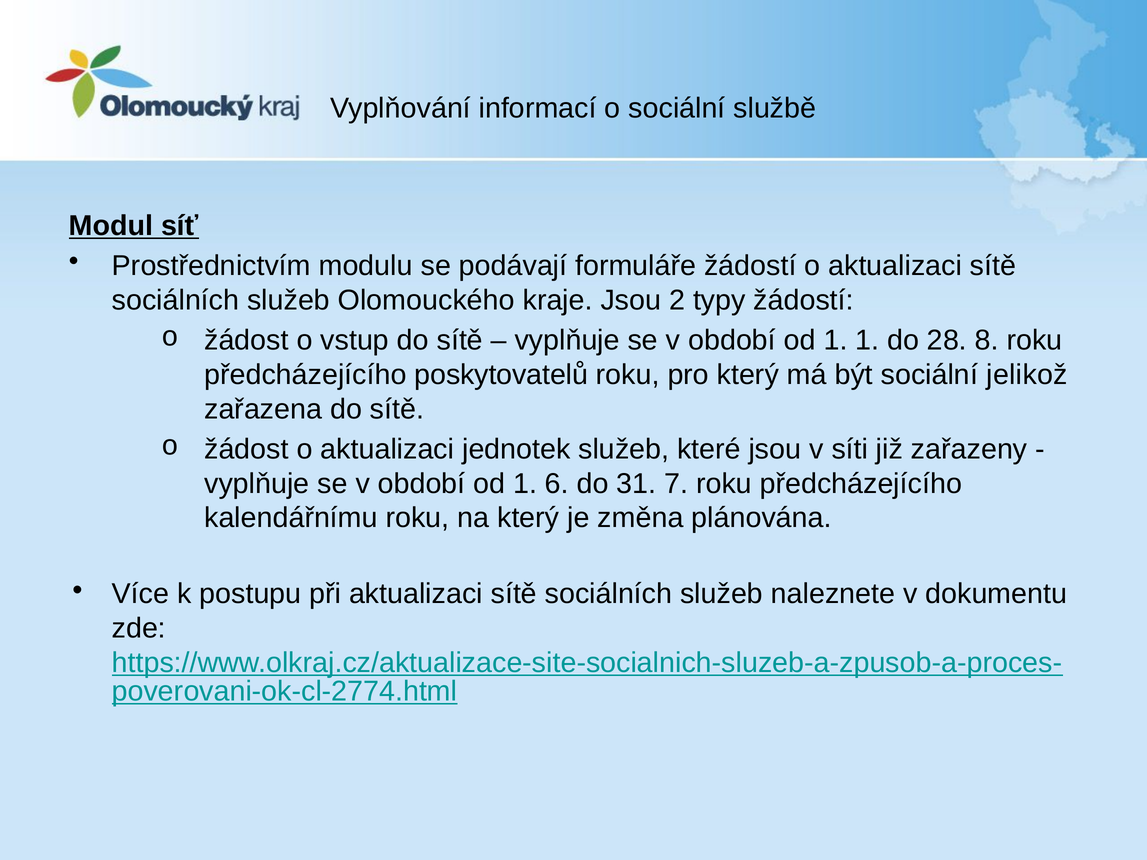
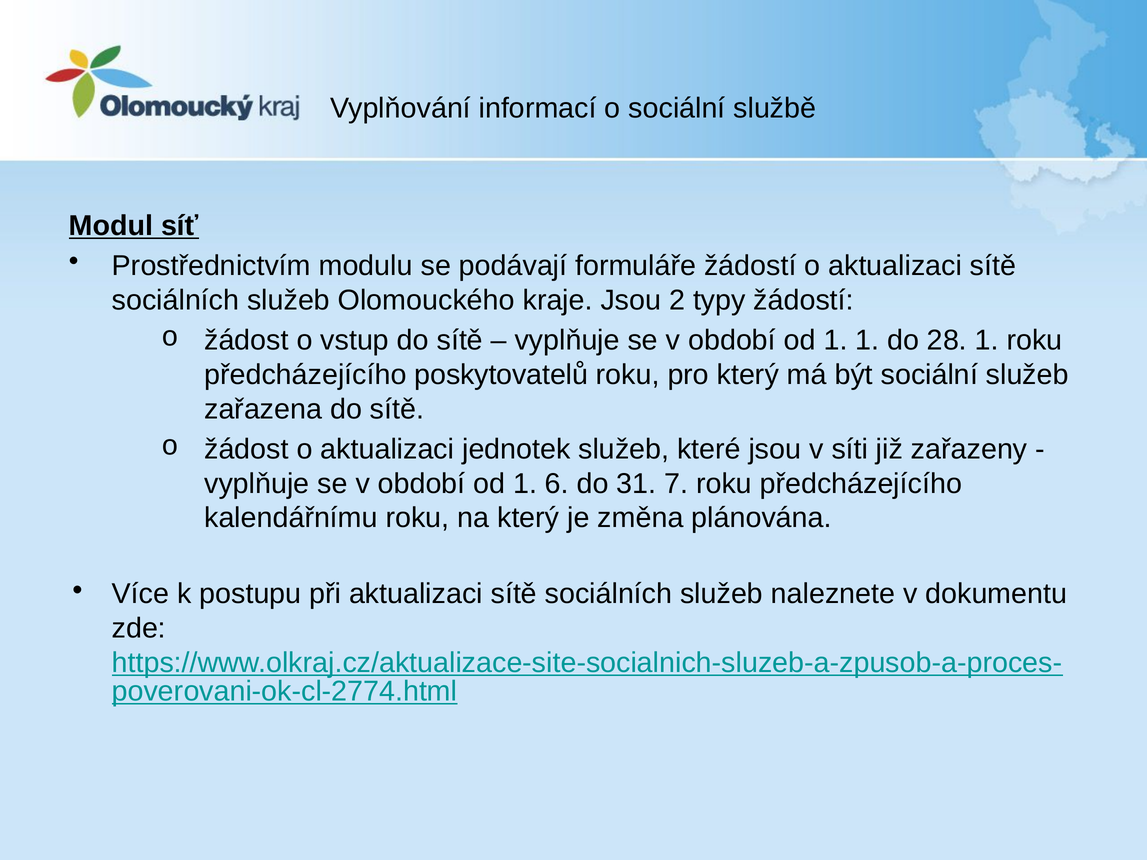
28 8: 8 -> 1 (987, 340)
sociální jelikož: jelikož -> služeb (1027, 375)
